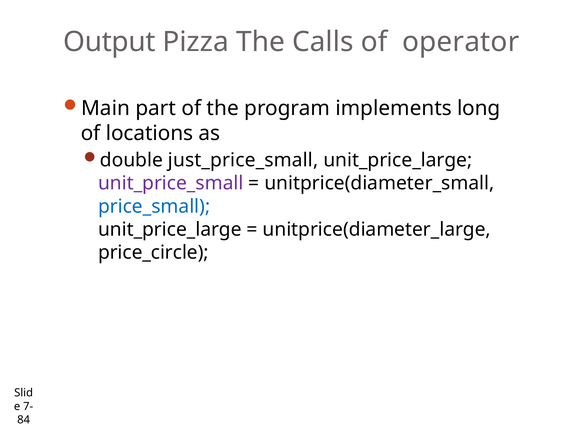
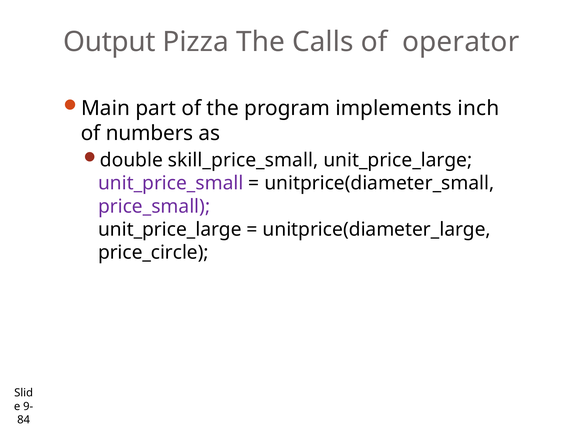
long: long -> inch (478, 108)
locations: locations -> numbers (150, 133)
just_price_small: just_price_small -> skill_price_small (243, 160)
price_small colour: blue -> purple (154, 206)
7-: 7- -> 9- (28, 406)
